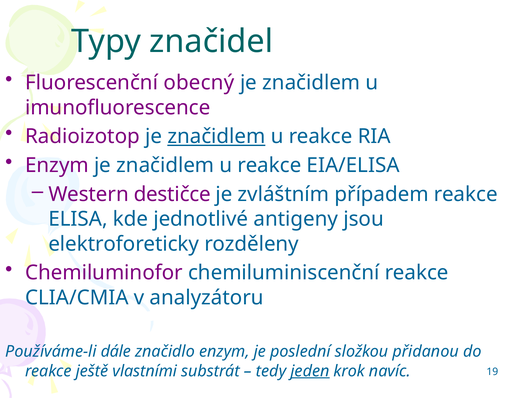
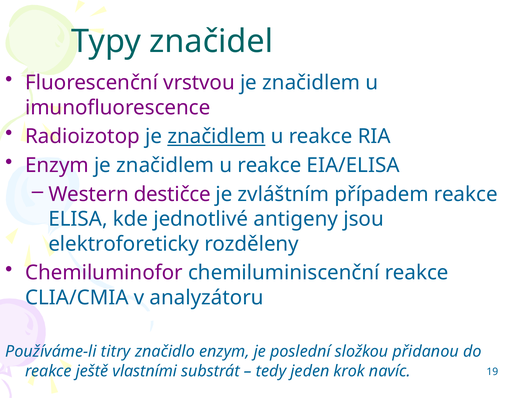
obecný: obecný -> vrstvou (199, 83)
dále: dále -> titry (116, 351)
jeden underline: present -> none (310, 371)
